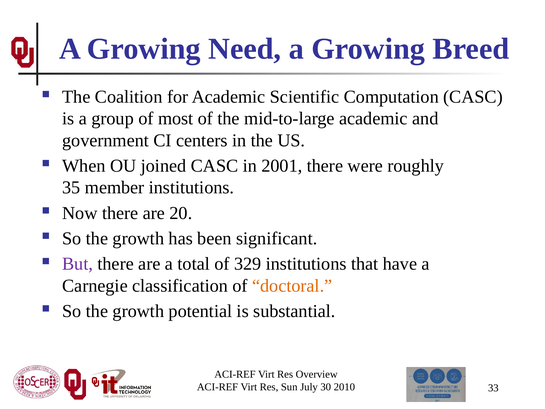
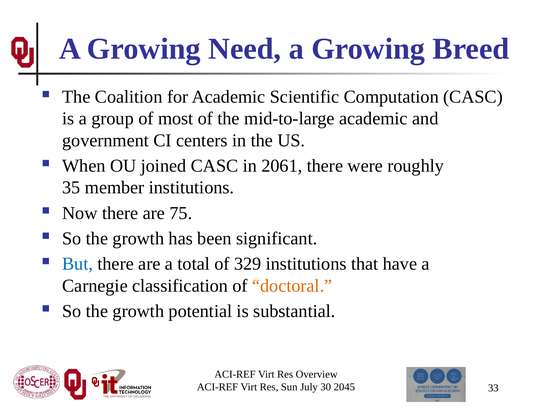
2001: 2001 -> 2061 (282, 166)
20: 20 -> 75 (181, 213)
But colour: purple -> blue (78, 264)
2010: 2010 -> 2045 (344, 387)
